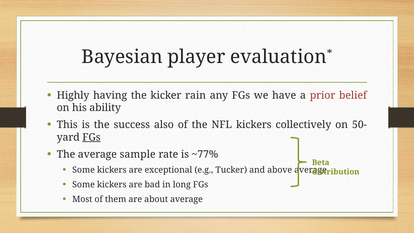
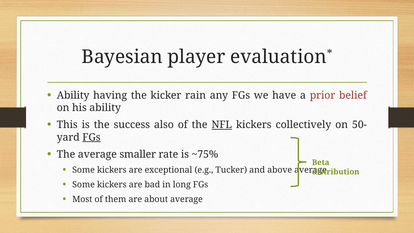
Highly: Highly -> Ability (73, 95)
NFL underline: none -> present (222, 125)
sample: sample -> smaller (138, 154)
~77%: ~77% -> ~75% (205, 154)
